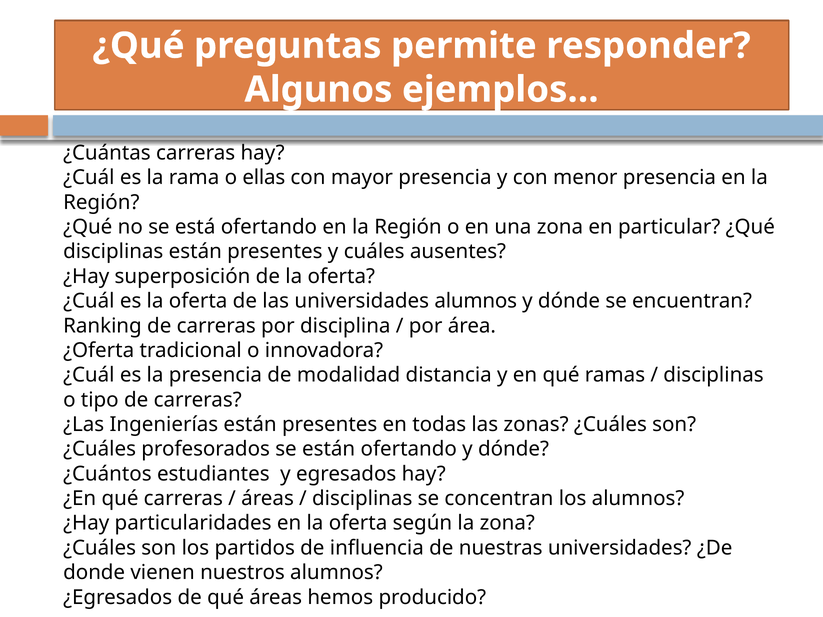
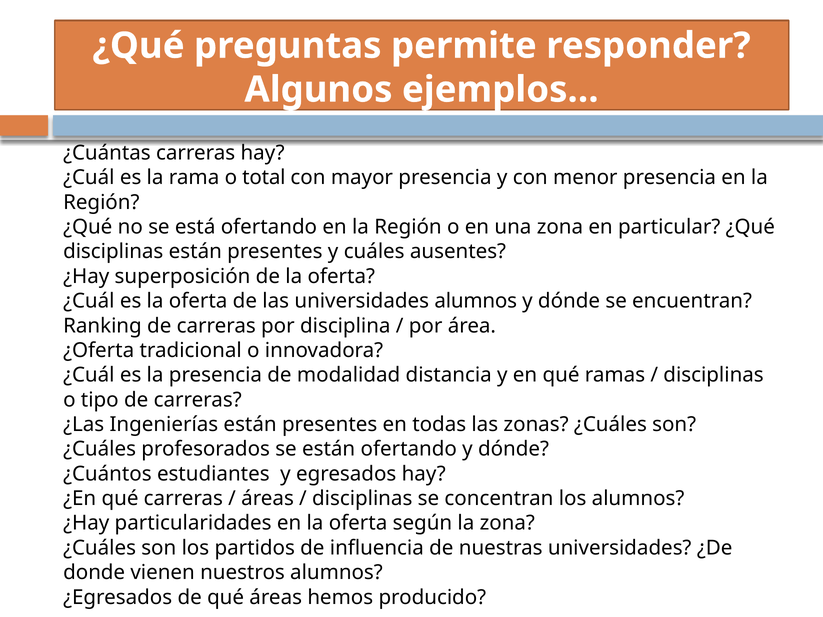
ellas: ellas -> total (264, 178)
